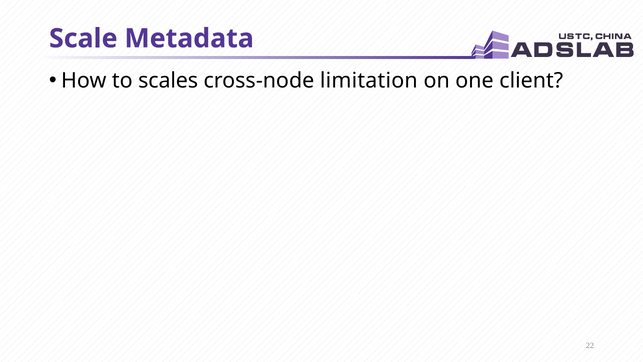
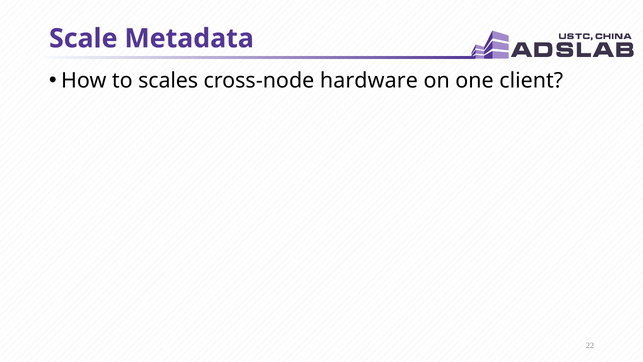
limitation: limitation -> hardware (369, 81)
